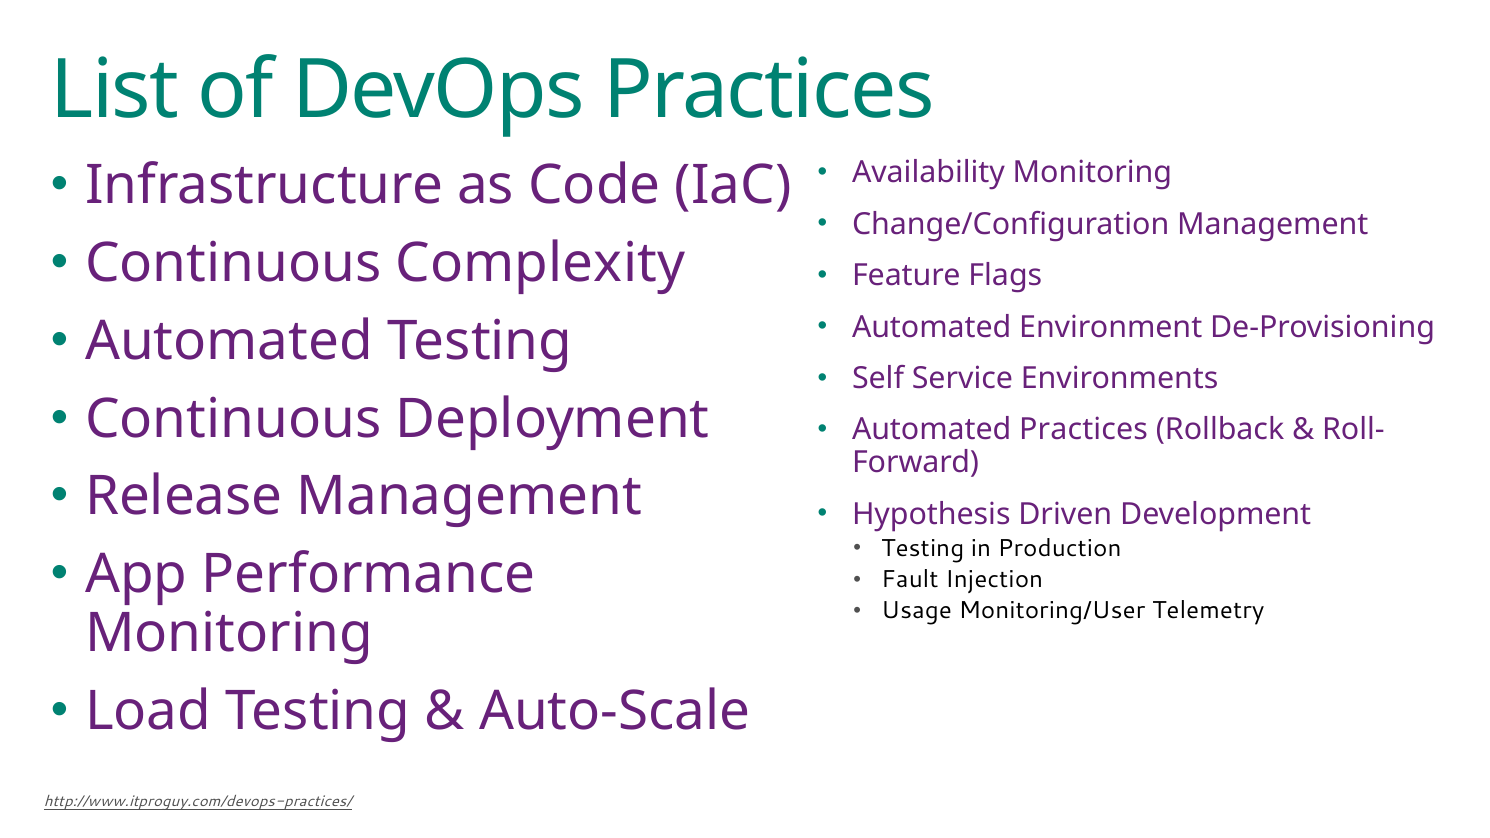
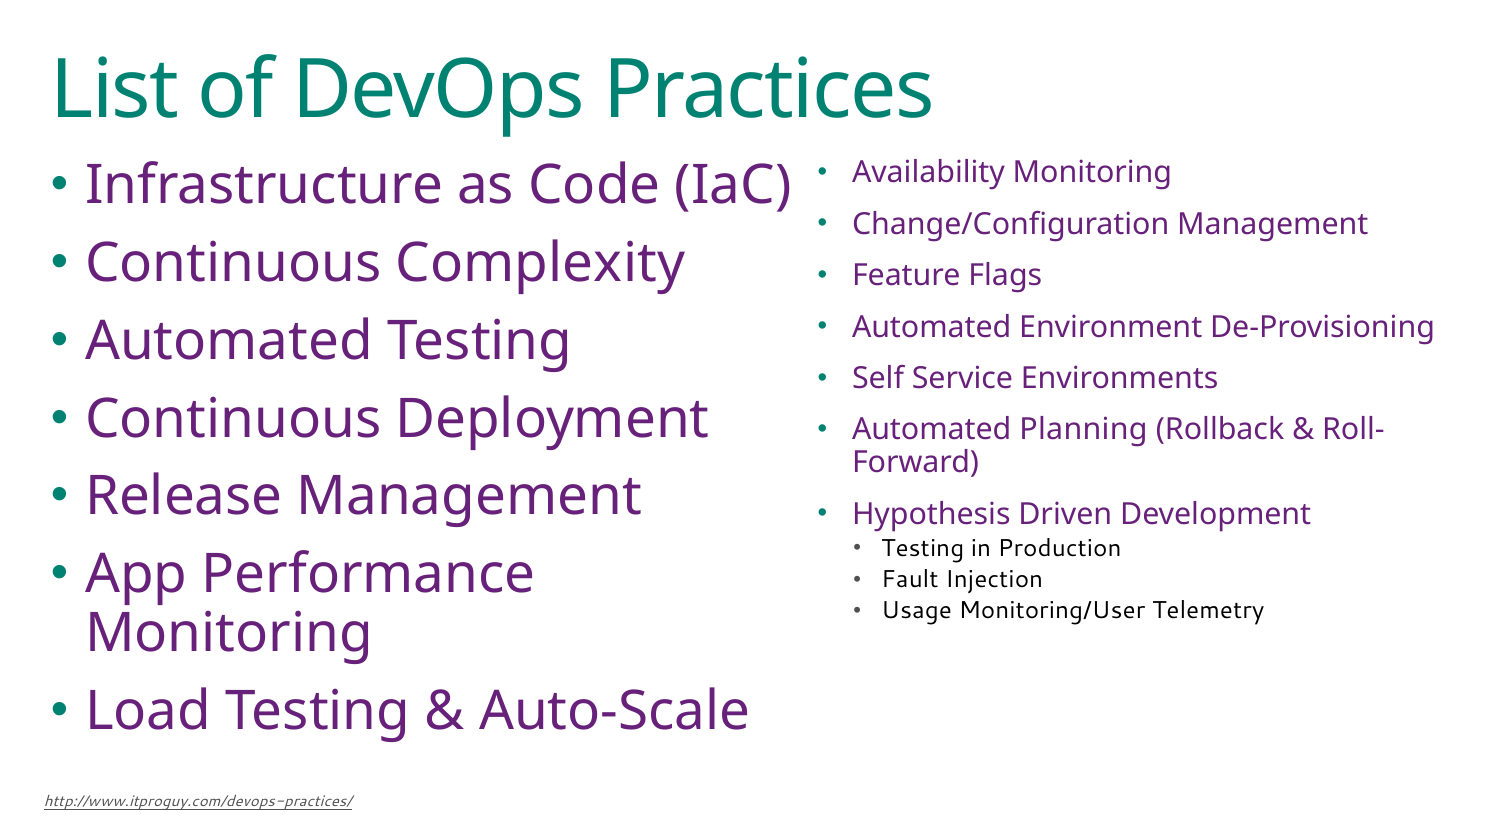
Automated Practices: Practices -> Planning (1083, 430)
